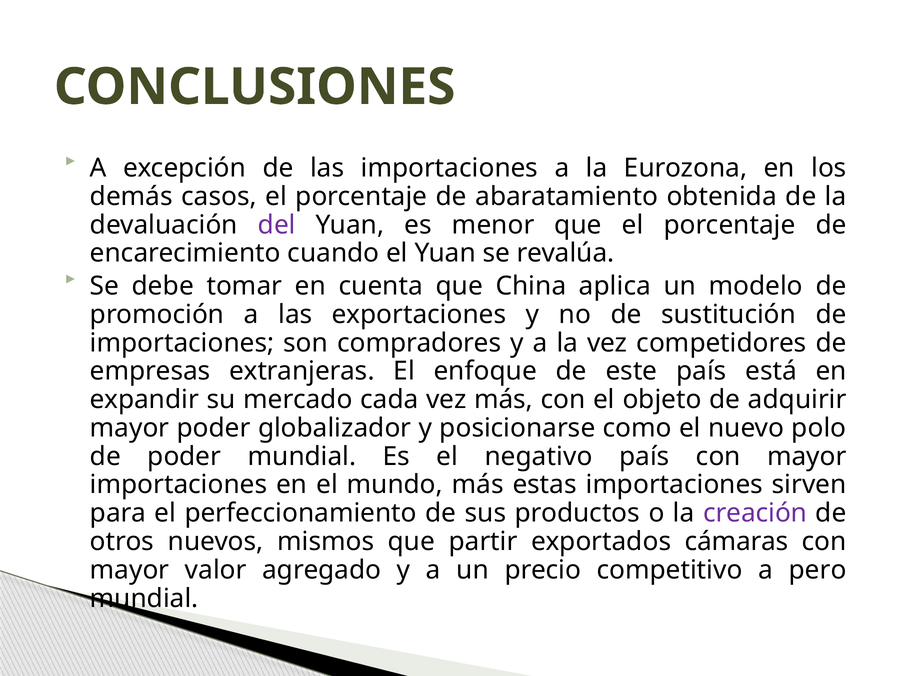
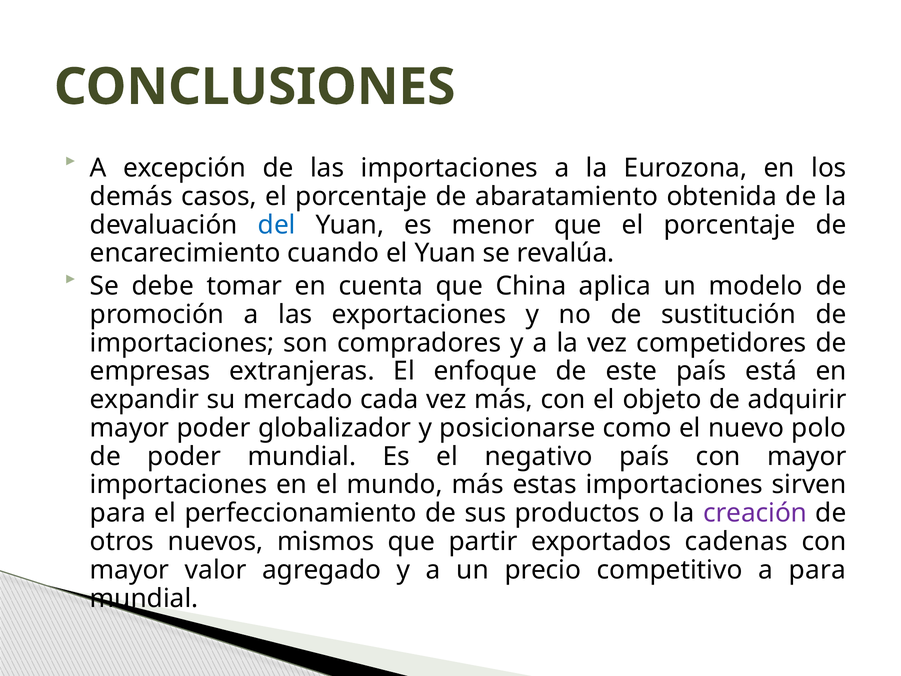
del colour: purple -> blue (277, 225)
cámaras: cámaras -> cadenas (736, 541)
a pero: pero -> para (817, 570)
